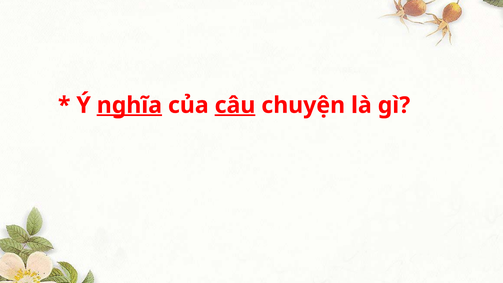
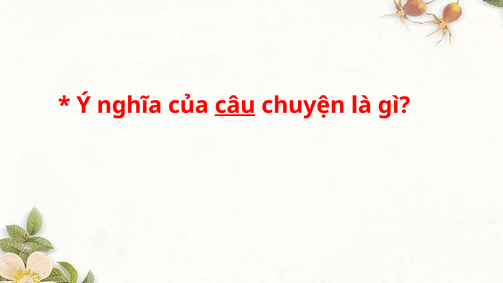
nghĩa underline: present -> none (129, 105)
